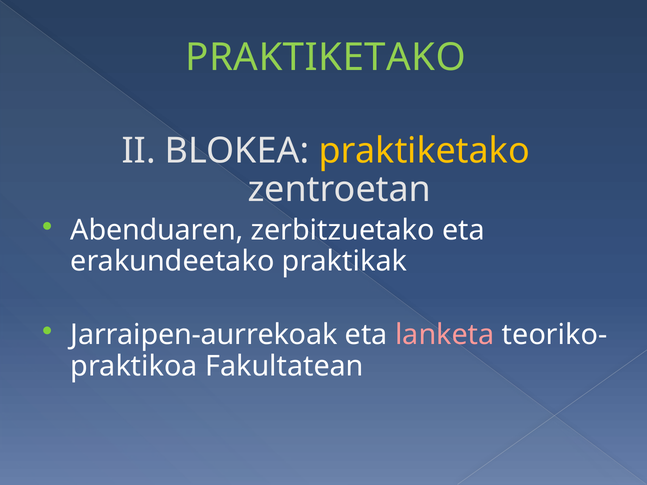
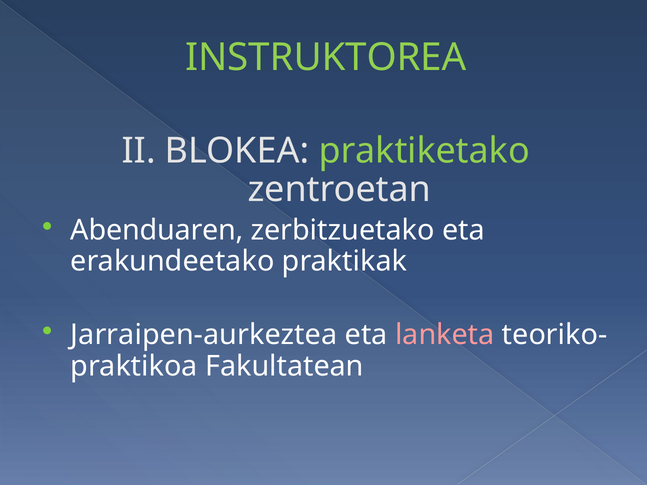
PRAKTIKETAKO: PRAKTIKETAKO -> INSTRUKTOREA (326, 58)
praktiketako colour: yellow -> light green (424, 151)
Jarraipen-aurrekoak: Jarraipen-aurrekoak -> Jarraipen-aurkeztea (204, 335)
